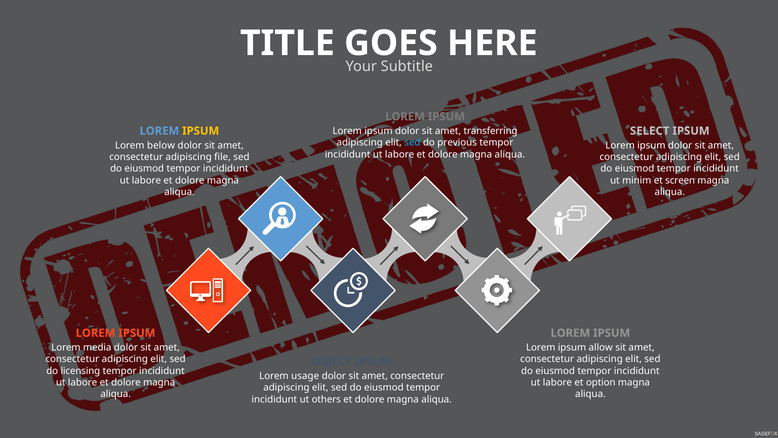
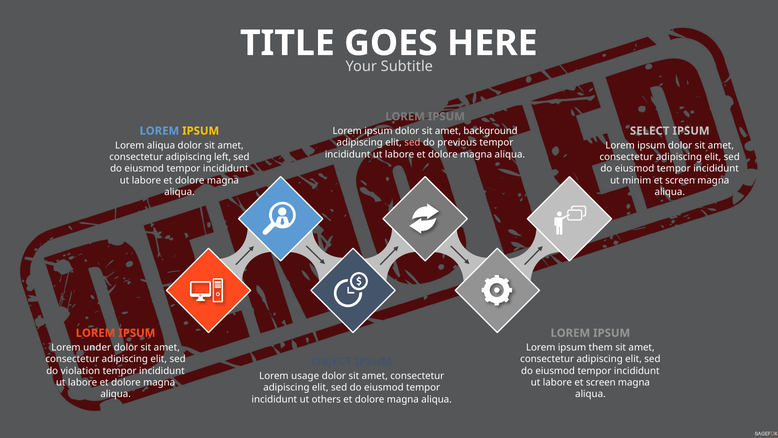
transferring: transferring -> background (491, 131)
sed colour: light blue -> pink (412, 143)
Lorem below: below -> aliqua (161, 145)
file: file -> left (223, 157)
media: media -> under (97, 347)
allow: allow -> them (601, 347)
licensing: licensing -> violation (80, 371)
labore et option: option -> screen (601, 382)
